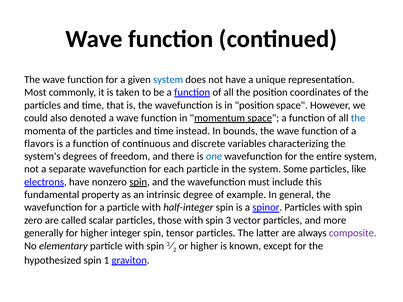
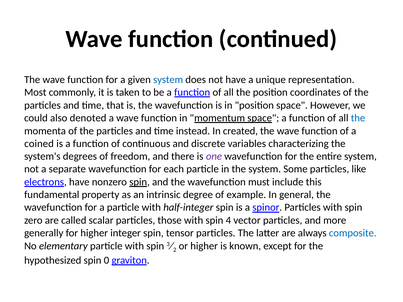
bounds: bounds -> created (240, 131)
flavors: flavors -> coined (39, 144)
one colour: blue -> purple (214, 156)
3: 3 -> 4 (228, 221)
composite colour: purple -> blue (353, 233)
1: 1 -> 0 (106, 261)
